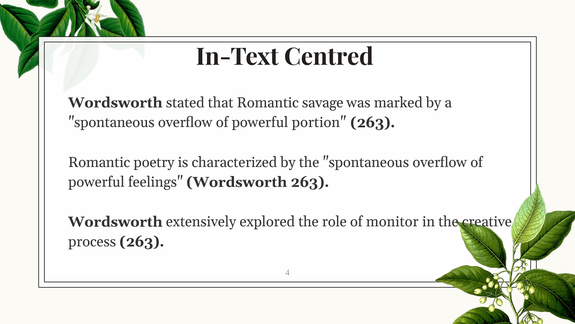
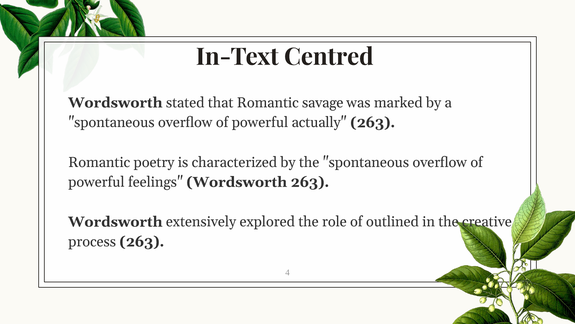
portion: portion -> actually (319, 122)
monitor: monitor -> outlined (392, 221)
